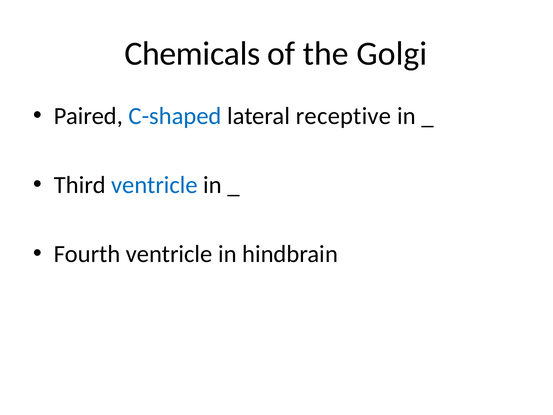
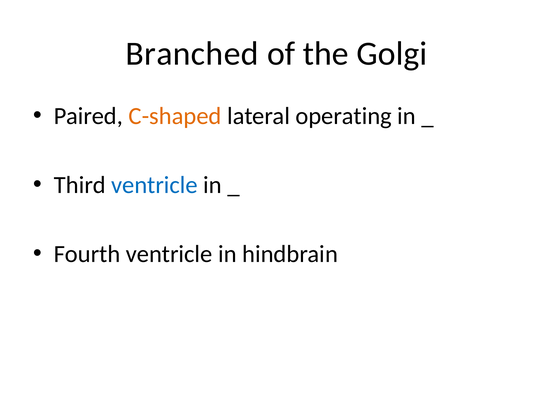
Chemicals: Chemicals -> Branched (192, 54)
C-shaped colour: blue -> orange (175, 116)
receptive: receptive -> operating (344, 116)
